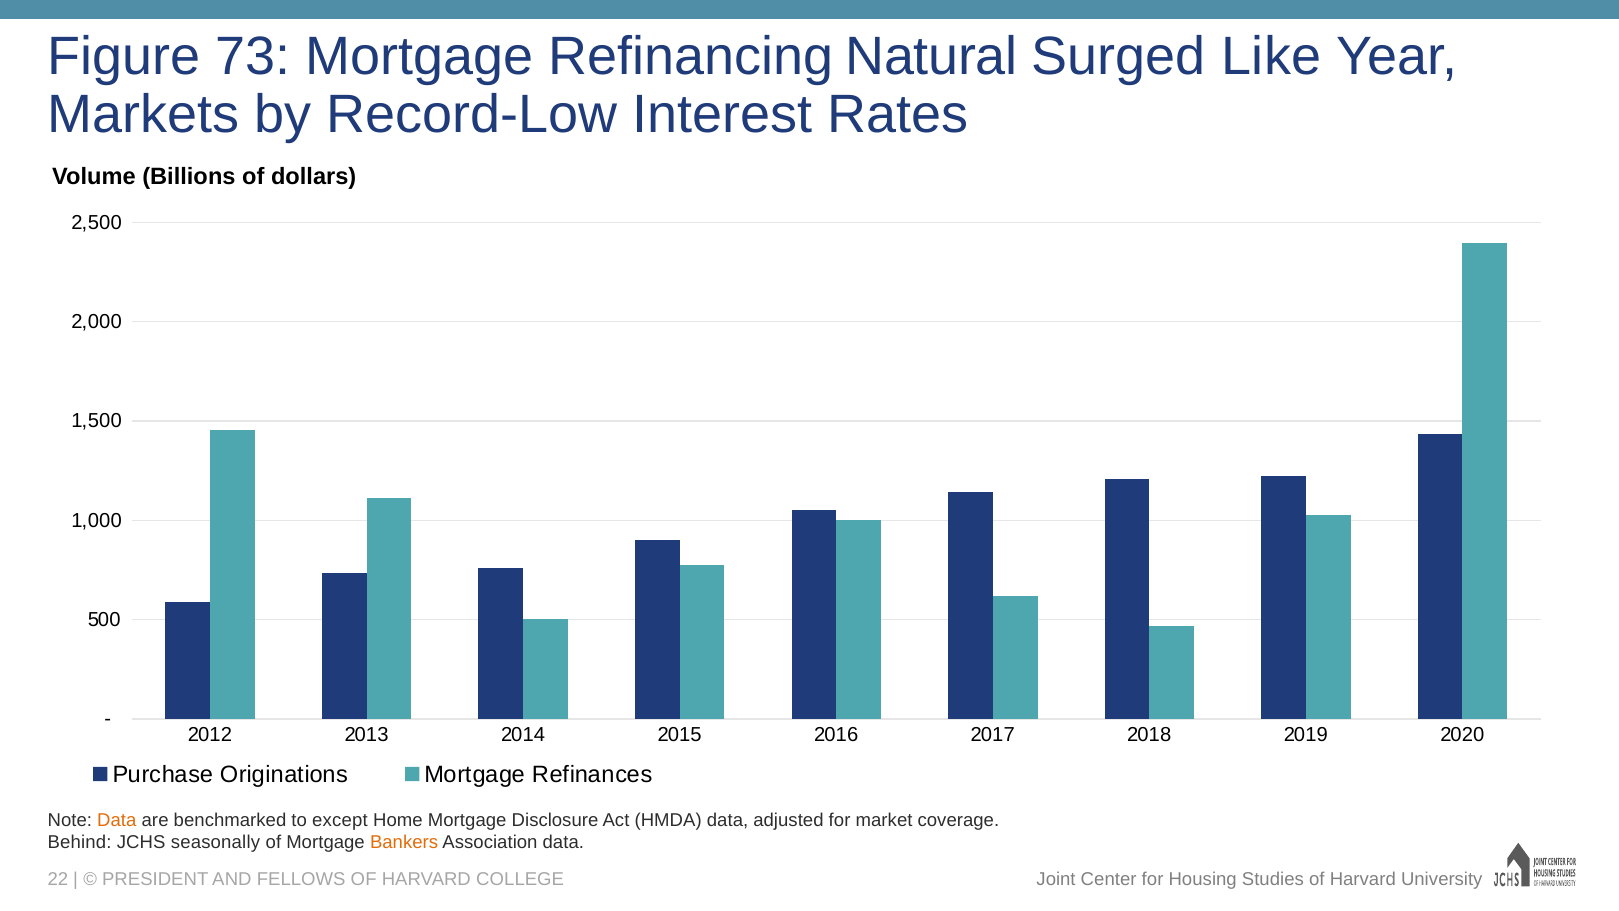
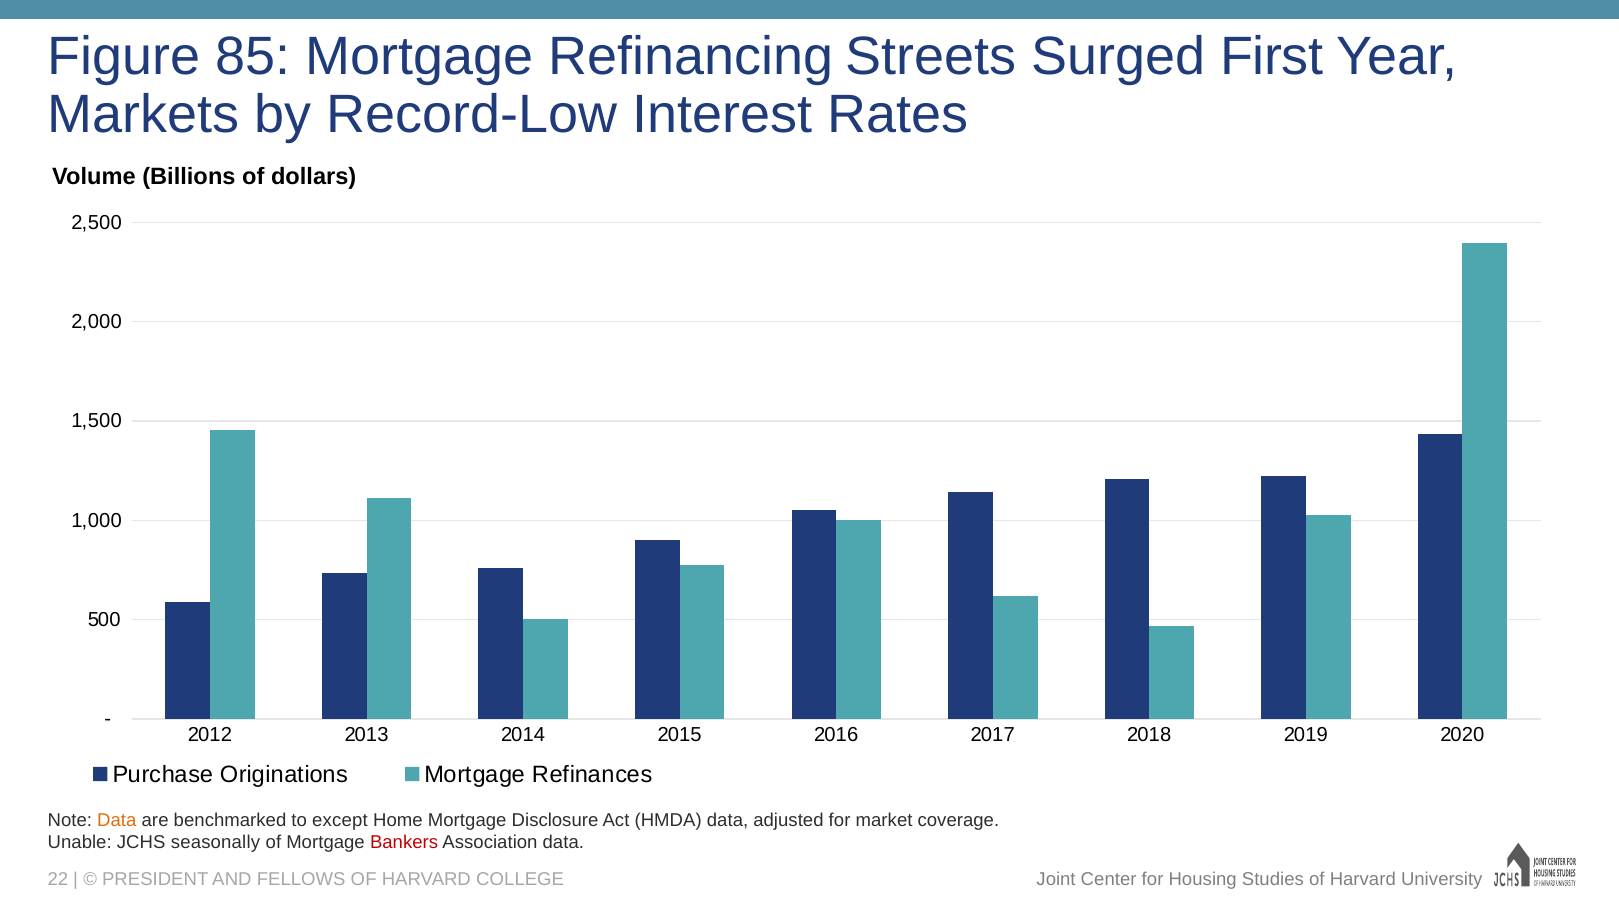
73: 73 -> 85 (253, 56)
Natural: Natural -> Streets (931, 56)
Like: Like -> First (1272, 56)
Behind: Behind -> Unable (80, 842)
Bankers colour: orange -> red (404, 842)
